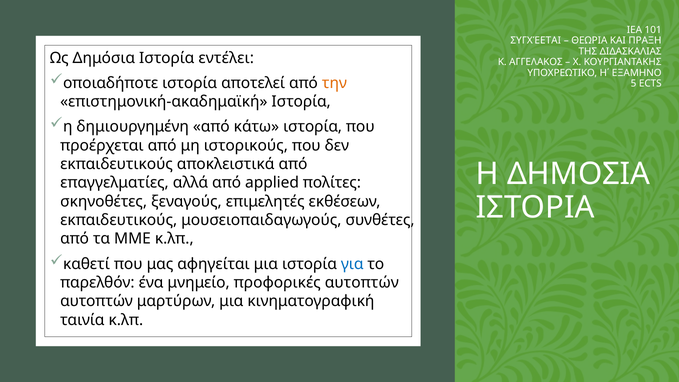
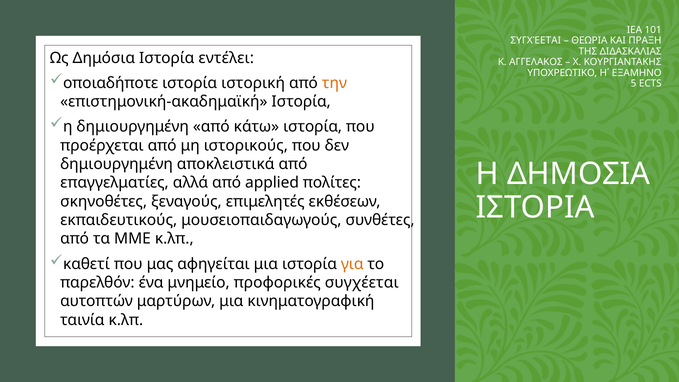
αποτελεί: αποτελεί -> ιστορική (253, 83)
εκπαιδευτικούς: εκπαιδευτικούς -> δημιουργημένη (117, 164)
για colour: blue -> orange (352, 264)
προφορικές αυτοπτών: αυτοπτών -> συγχέεται (362, 282)
